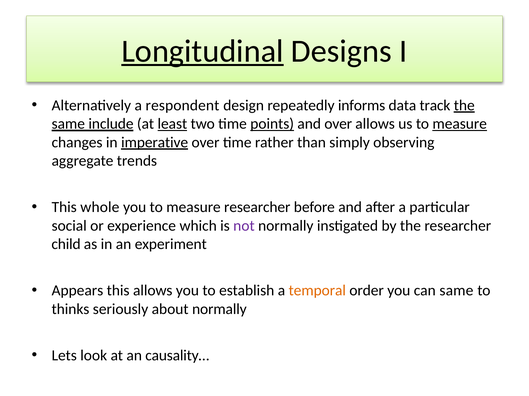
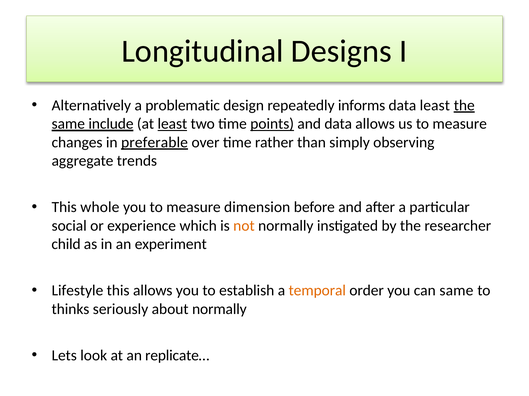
Longitudinal underline: present -> none (202, 51)
respondent: respondent -> problematic (183, 106)
data track: track -> least (435, 106)
and over: over -> data (338, 124)
measure underline: present -> none (460, 124)
imperative: imperative -> preferable (155, 143)
measure researcher: researcher -> dimension (257, 208)
not colour: purple -> orange (244, 226)
Appears: Appears -> Lifestyle (77, 291)
causality…: causality… -> replicate… (177, 356)
